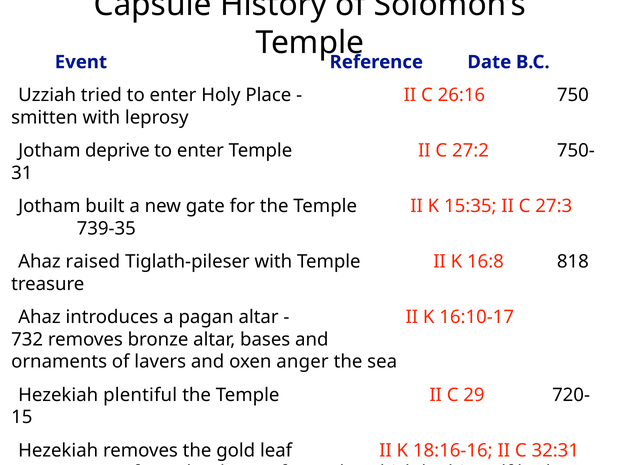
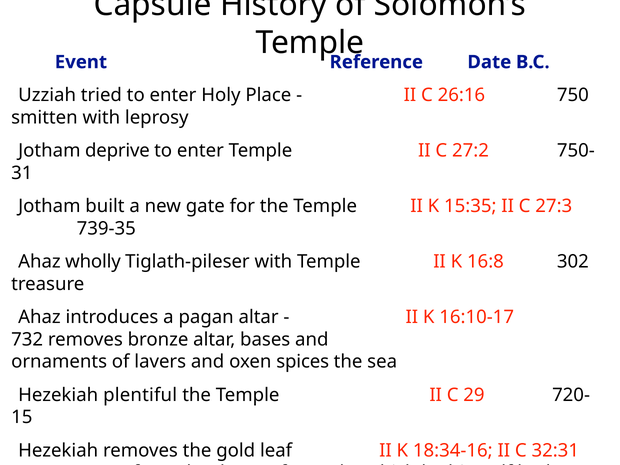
raised: raised -> wholly (93, 262)
818: 818 -> 302 (573, 262)
anger: anger -> spices (303, 362)
18:16-16: 18:16-16 -> 18:34-16 (453, 451)
